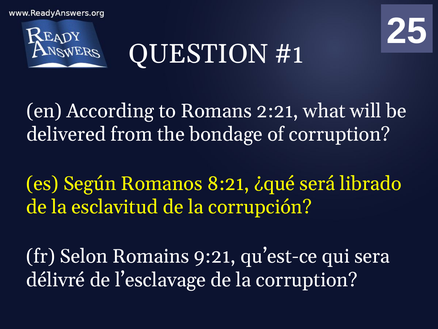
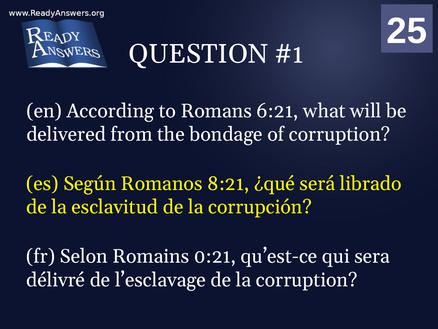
2:21: 2:21 -> 6:21 (278, 111)
9:21: 9:21 -> 0:21 (215, 256)
